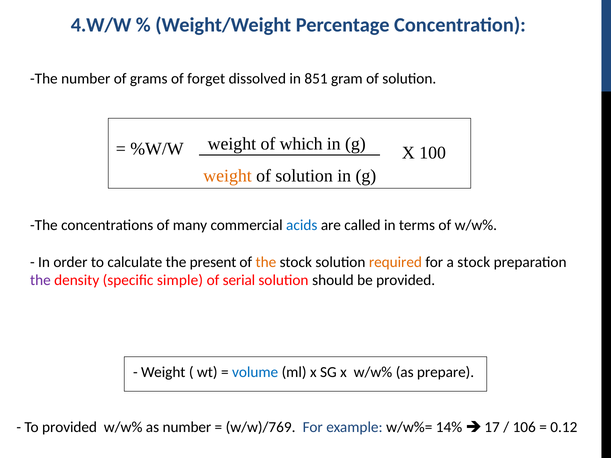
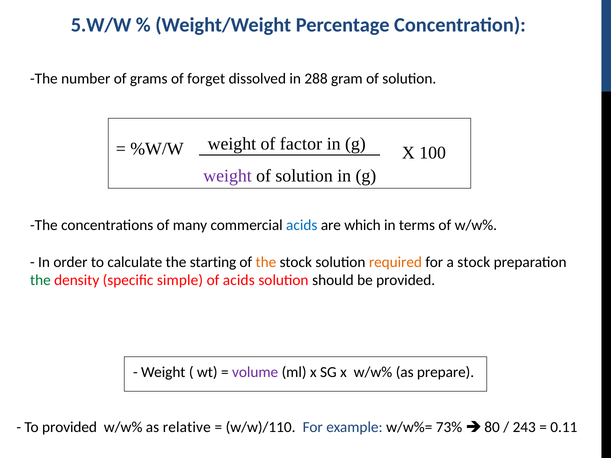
4.W/W: 4.W/W -> 5.W/W (101, 25)
851: 851 -> 288 (316, 79)
which: which -> factor (301, 144)
weight colour: orange -> purple (228, 176)
called: called -> which (362, 226)
present: present -> starting (213, 262)
the colour: purple -> green (40, 281)
of serial: serial -> acids (239, 281)
volume colour: blue -> purple (255, 372)
as number: number -> relative (187, 427)
w/w)/769: w/w)/769 -> w/w)/110 (261, 427)
14%: 14% -> 73% (449, 427)
17: 17 -> 80 (492, 427)
106: 106 -> 243 (524, 427)
0.12: 0.12 -> 0.11 (564, 427)
